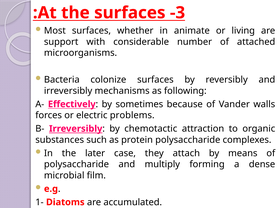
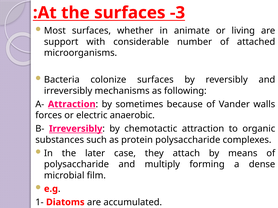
A- Effectively: Effectively -> Attraction (72, 104)
problems: problems -> anaerobic (132, 116)
